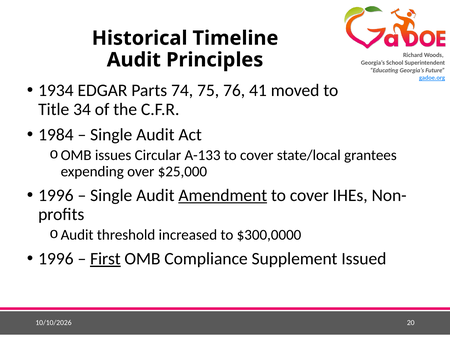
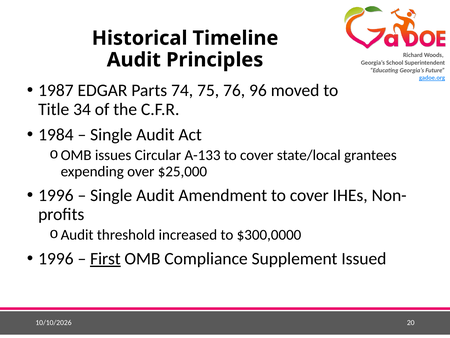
1934: 1934 -> 1987 (56, 90)
41: 41 -> 96 (258, 90)
Amendment underline: present -> none (223, 195)
